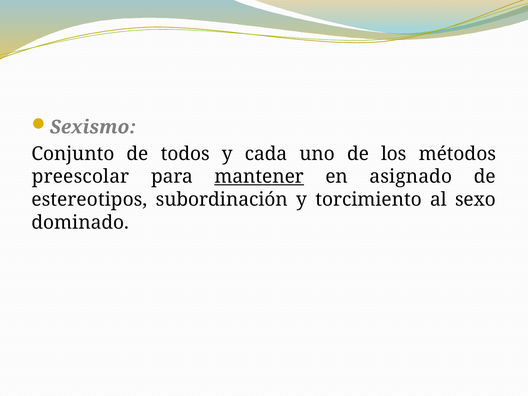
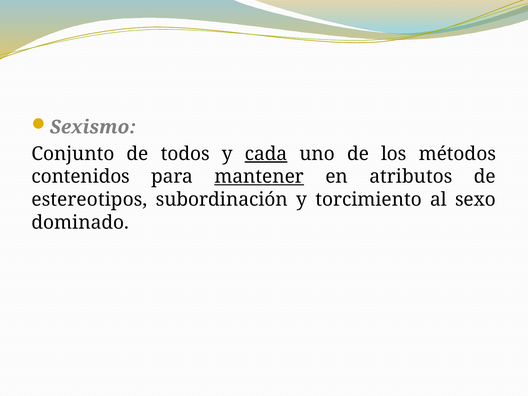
cada underline: none -> present (266, 154)
preescolar: preescolar -> contenidos (81, 177)
asignado: asignado -> atributos (411, 177)
